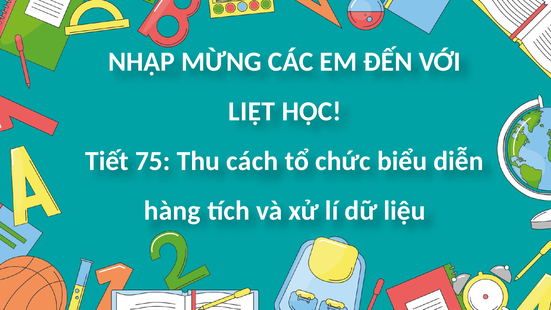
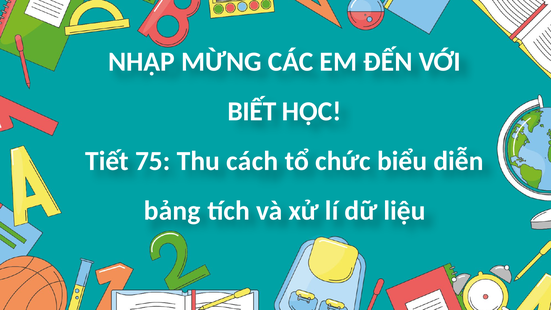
LIỆT: LIỆT -> BIẾT (252, 111)
hàng: hàng -> bảng (172, 211)
